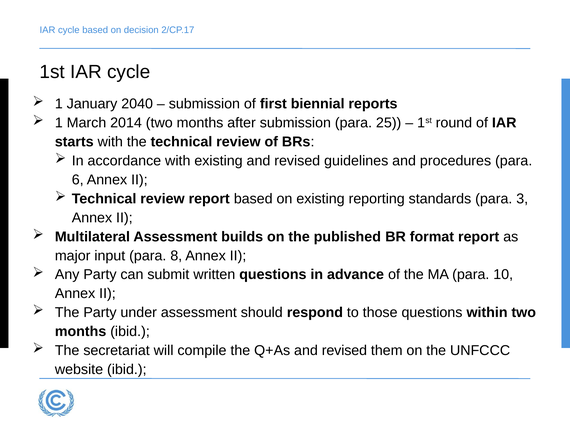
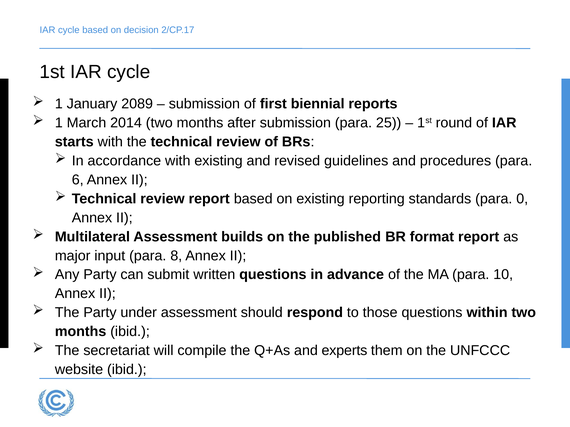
2040: 2040 -> 2089 (137, 104)
3: 3 -> 0 (522, 199)
Q+As and revised: revised -> experts (344, 351)
